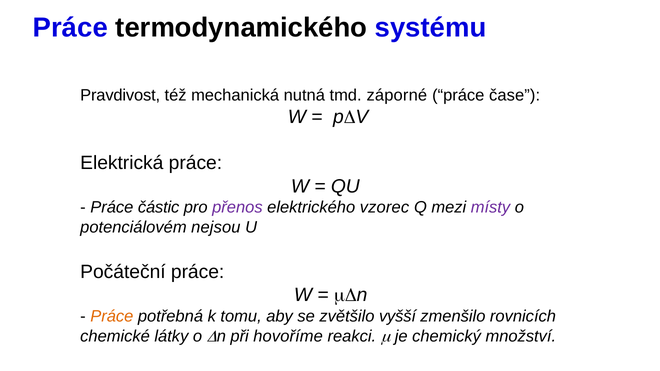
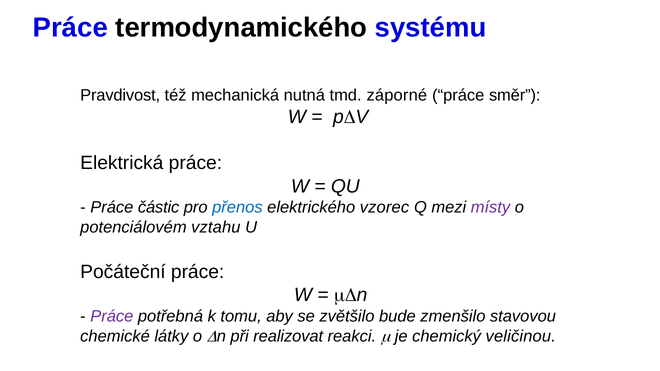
čase: čase -> směr (515, 95)
přenos colour: purple -> blue (237, 208)
nejsou: nejsou -> vztahu (216, 227)
Práce colour: orange -> purple (112, 317)
vyšší: vyšší -> bude (397, 317)
rovnicích: rovnicích -> stavovou (523, 317)
hovoříme: hovoříme -> realizovat (288, 336)
množství: množství -> veličinou (521, 336)
